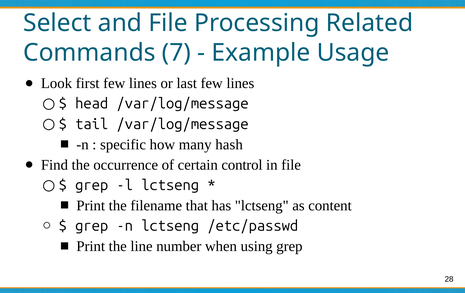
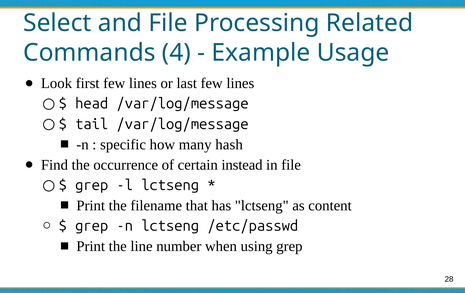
7: 7 -> 4 (176, 53)
control: control -> instead (242, 165)
